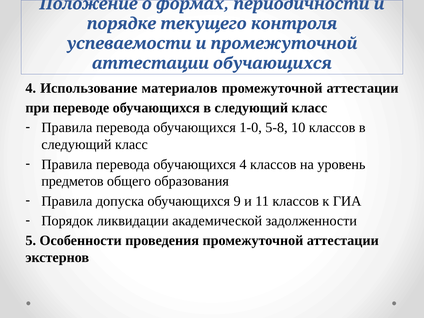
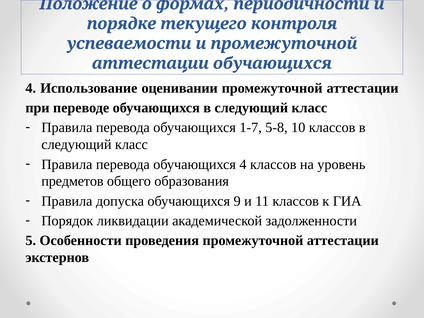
материалов: материалов -> оценивании (180, 88)
1-0: 1-0 -> 1-7 (251, 128)
